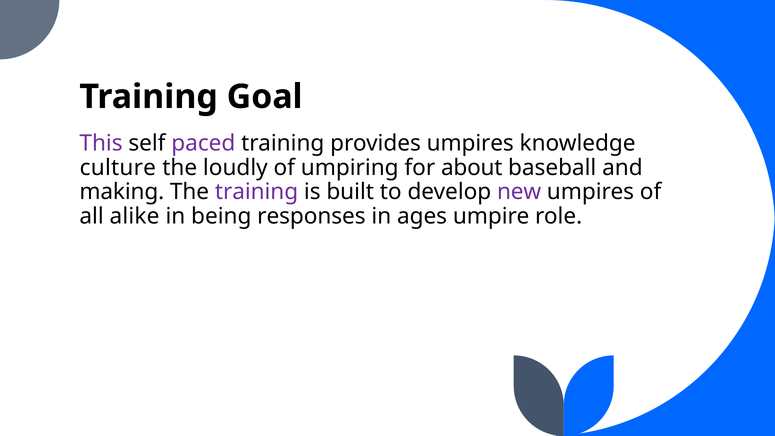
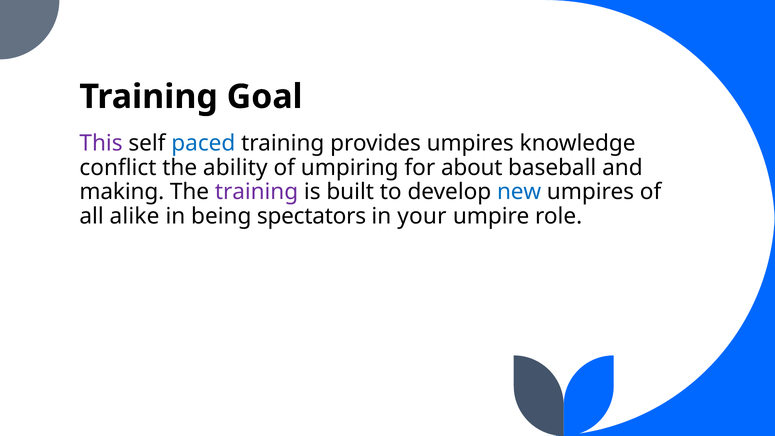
paced colour: purple -> blue (203, 143)
culture: culture -> conflict (118, 168)
loudly: loudly -> ability (235, 168)
new colour: purple -> blue (519, 192)
responses: responses -> spectators (312, 216)
ages: ages -> your (422, 216)
